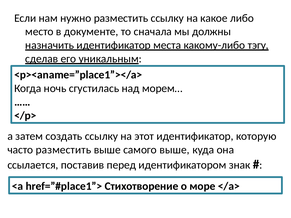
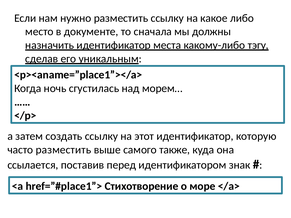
самого выше: выше -> также (175, 150)
